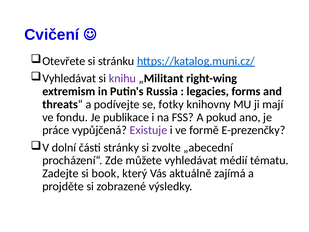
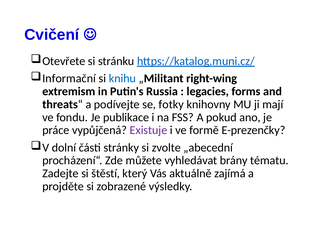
Vyhledávat: Vyhledávat -> Informační (69, 78)
knihu colour: purple -> blue (122, 78)
médií: médií -> brány (234, 160)
book: book -> štěstí (106, 173)
